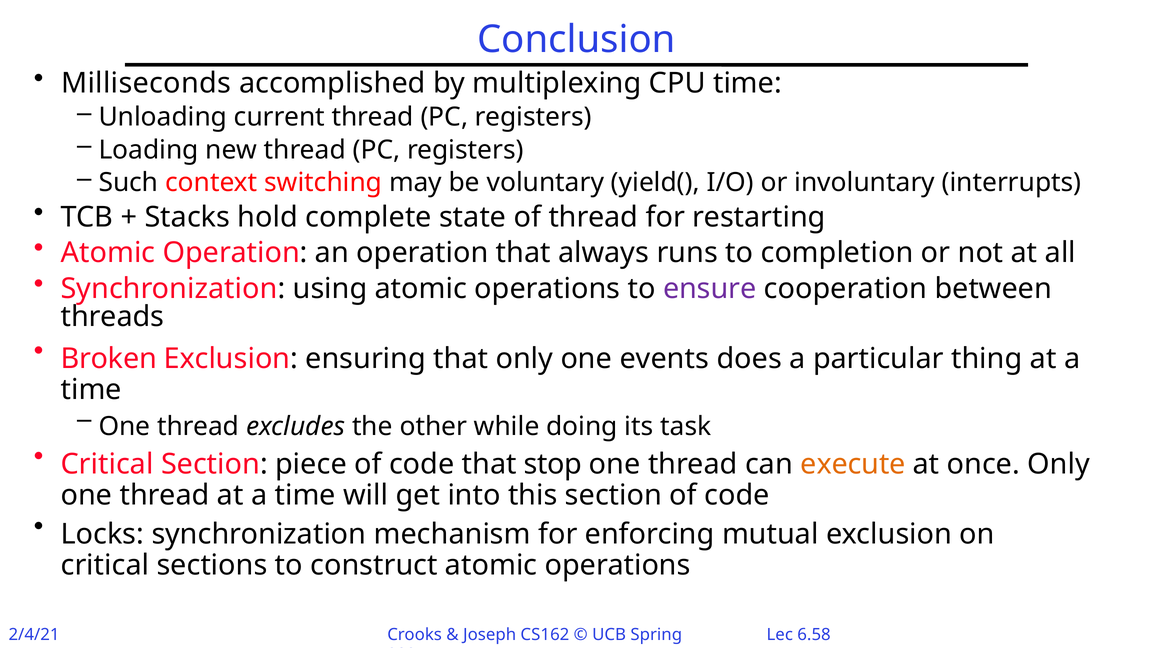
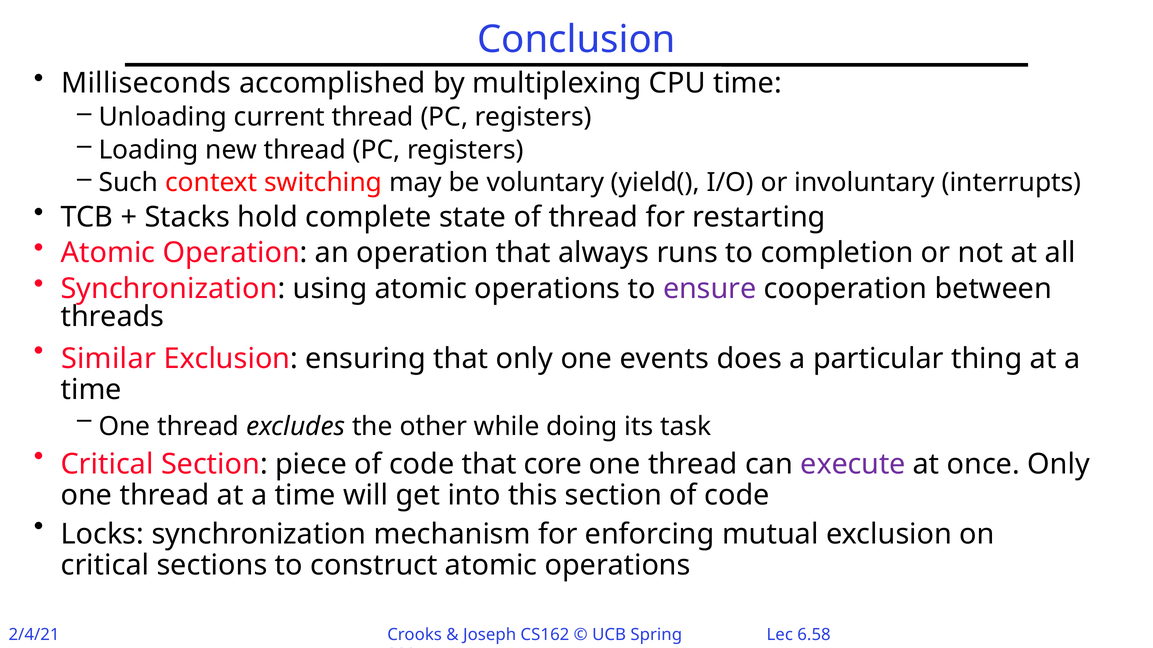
Broken: Broken -> Similar (109, 359)
stop: stop -> core (553, 465)
execute colour: orange -> purple (853, 465)
